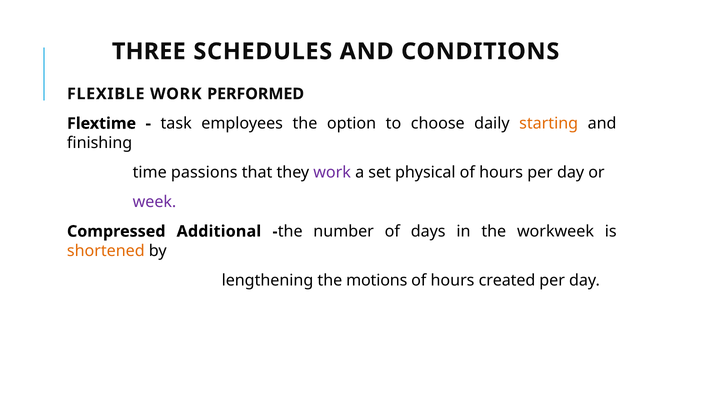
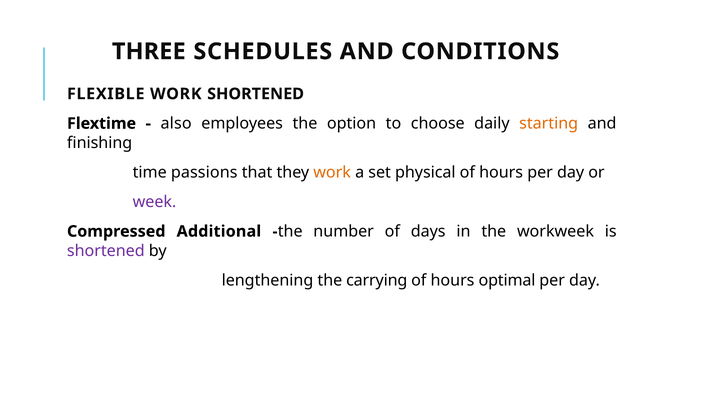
WORK PERFORMED: PERFORMED -> SHORTENED (256, 94)
task: task -> also (176, 124)
work colour: purple -> orange (332, 172)
shortened colour: orange -> purple (106, 251)
motions: motions -> carrying (377, 281)
created: created -> optimal (507, 281)
